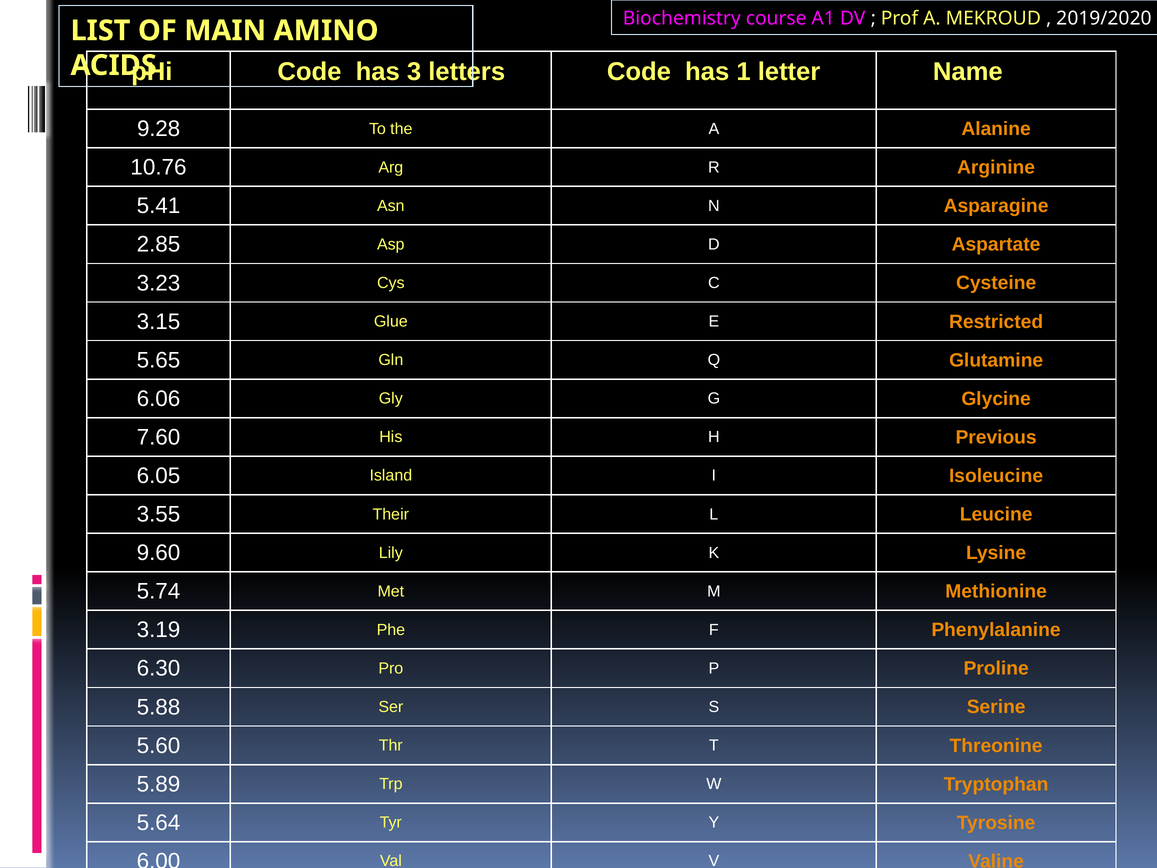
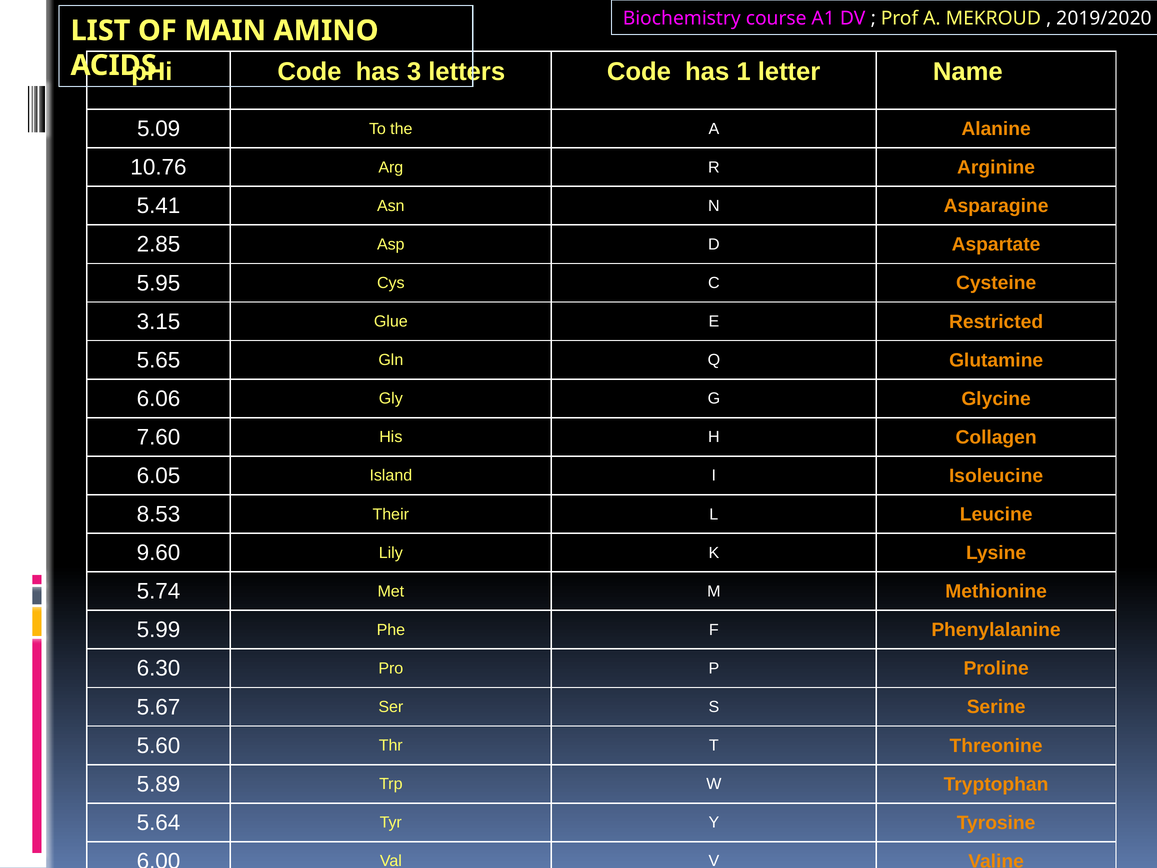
9.28: 9.28 -> 5.09 (159, 129)
3.23: 3.23 -> 5.95 (159, 283)
Previous: Previous -> Collagen (996, 437)
3.55: 3.55 -> 8.53 (159, 514)
3.19: 3.19 -> 5.99 (159, 630)
5.88: 5.88 -> 5.67 (159, 707)
